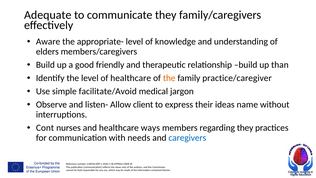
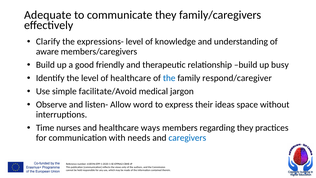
Aware: Aware -> Clarify (48, 42)
appropriate-: appropriate- -> expressions- (100, 42)
elders: elders -> aware (47, 52)
than: than -> busy (280, 65)
the colour: orange -> blue (169, 78)
practice/caregiver: practice/caregiver -> respond/caregiver (237, 78)
client: client -> word (143, 105)
name: name -> space (247, 105)
Cont: Cont -> Time (45, 128)
